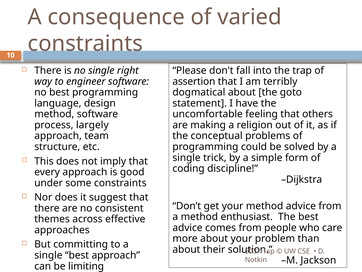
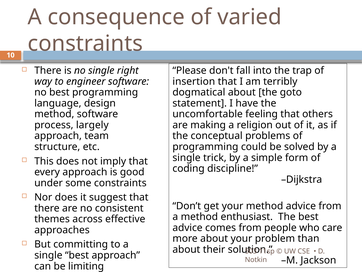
assertion: assertion -> insertion (194, 81)
